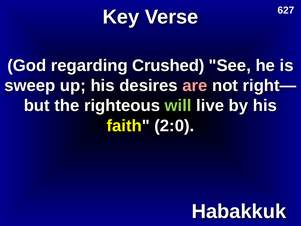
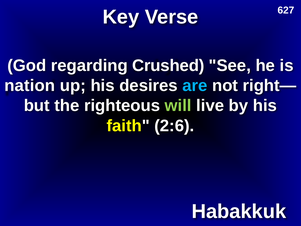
sweep: sweep -> nation (30, 86)
are colour: pink -> light blue (195, 86)
2:0: 2:0 -> 2:6 (174, 126)
